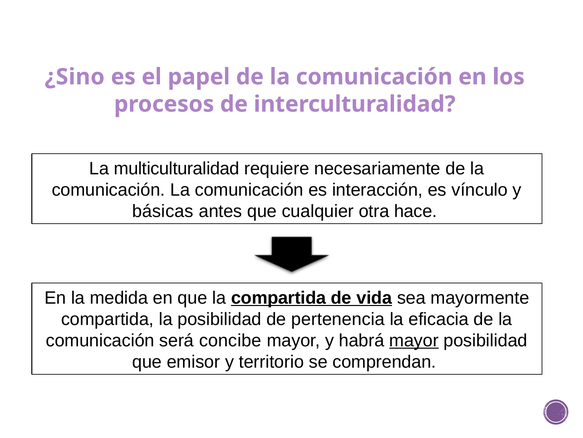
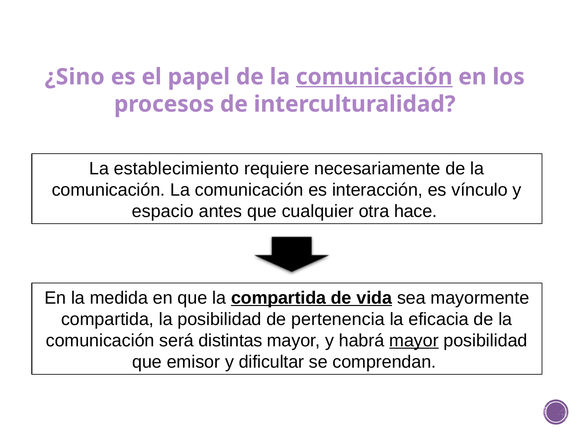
comunicación underline: none -> present (374, 77)
multiculturalidad: multiculturalidad -> establecimiento (177, 168)
básicas: básicas -> espacio (163, 211)
concibe: concibe -> distintas (230, 340)
territorio: territorio -> dificultar (271, 361)
